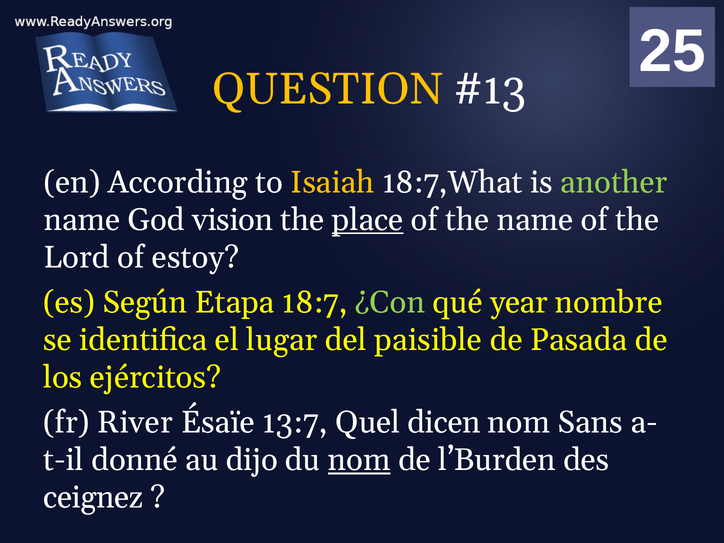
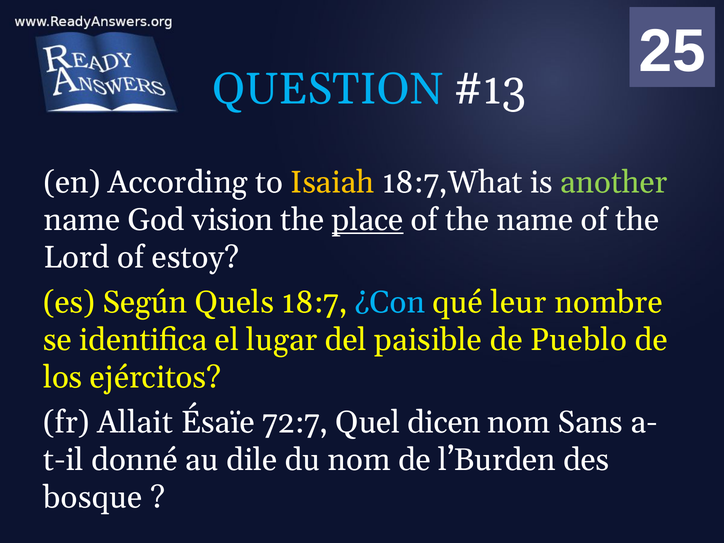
QUESTION colour: yellow -> light blue (328, 89)
Etapa: Etapa -> Quels (234, 303)
¿Con colour: light green -> light blue (390, 303)
year: year -> leur (519, 303)
Pasada: Pasada -> Pueblo (579, 340)
River: River -> Allait (135, 423)
13:7: 13:7 -> 72:7 (295, 423)
dijo: dijo -> dile (252, 460)
nom underline: present -> none (359, 460)
ceignez: ceignez -> bosque (93, 497)
